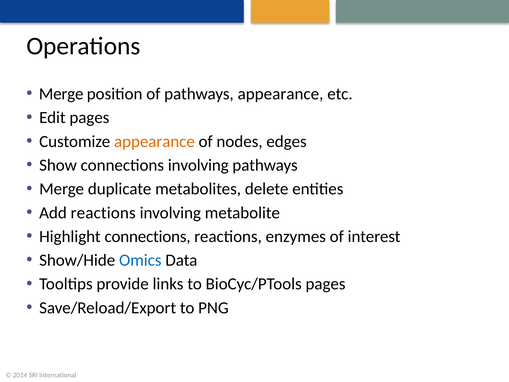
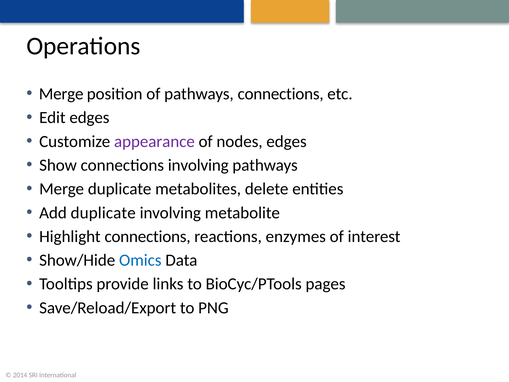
pathways appearance: appearance -> connections (281, 94)
Edit pages: pages -> edges (89, 118)
appearance colour: orange -> purple (154, 141)
Add reactions: reactions -> duplicate (103, 213)
